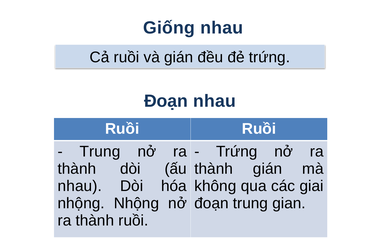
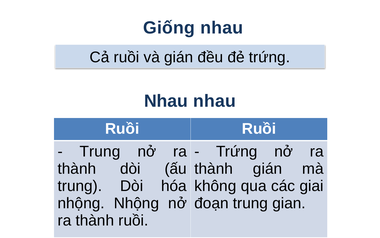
Đoạn: Đoạn -> Nhau (166, 101)
nhau: nhau -> trung (80, 186)
